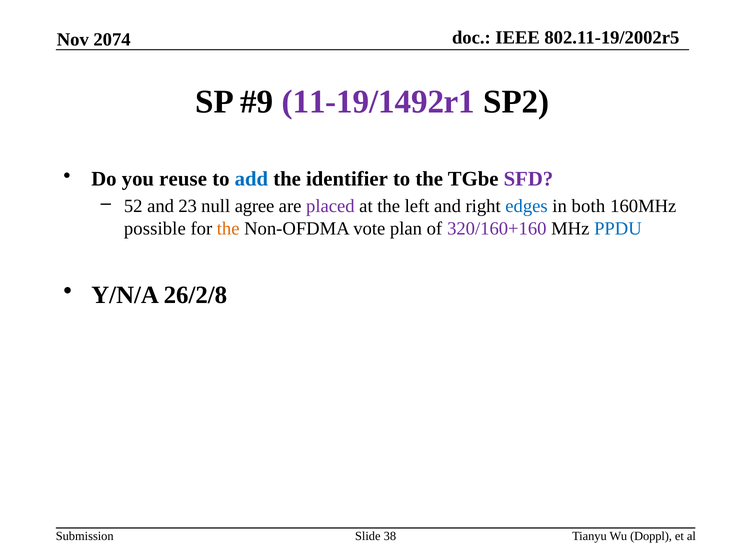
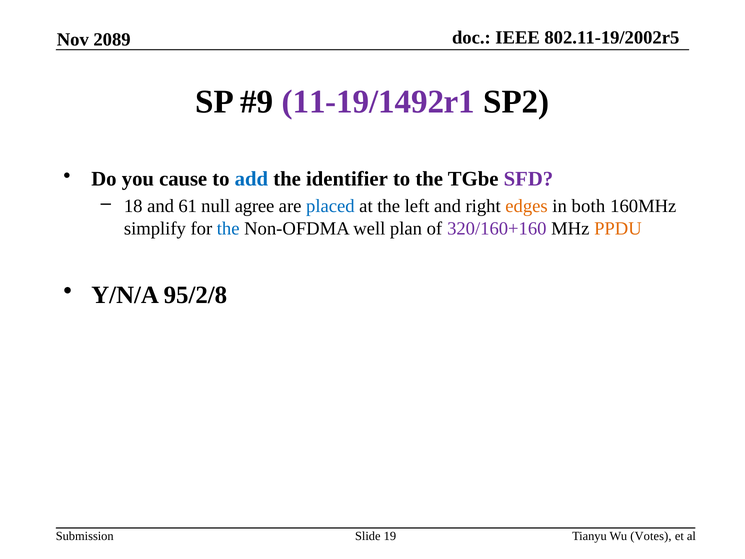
2074: 2074 -> 2089 (112, 40)
reuse: reuse -> cause (183, 179)
52: 52 -> 18 (133, 206)
23: 23 -> 61 (188, 206)
placed colour: purple -> blue (330, 206)
edges colour: blue -> orange (527, 206)
possible: possible -> simplify (155, 229)
the colour: orange -> blue (228, 229)
vote: vote -> well (369, 229)
PPDU colour: blue -> orange (618, 229)
26/2/8: 26/2/8 -> 95/2/8 (195, 295)
38: 38 -> 19 (390, 536)
Doppl: Doppl -> Votes (651, 536)
